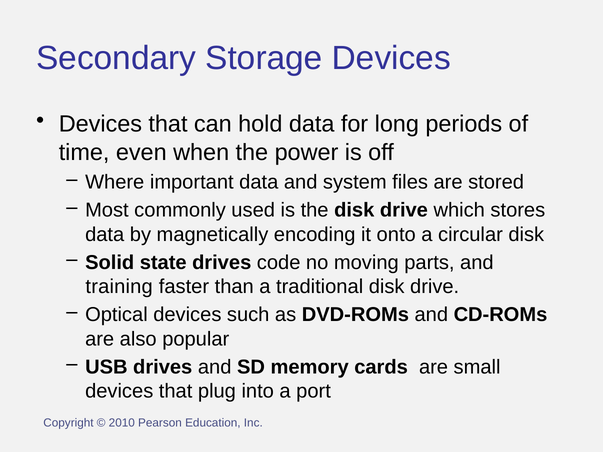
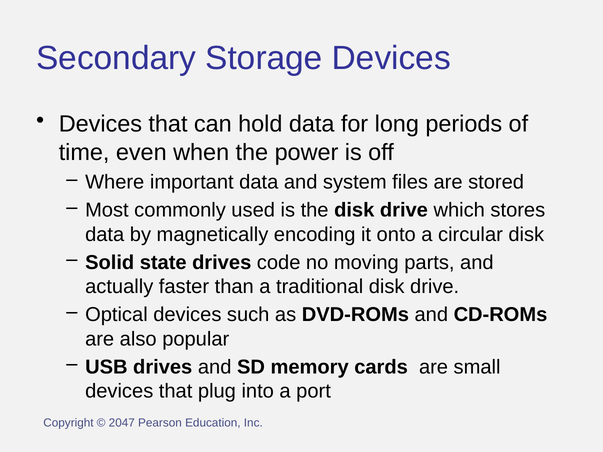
training: training -> actually (119, 287)
2010: 2010 -> 2047 (122, 423)
